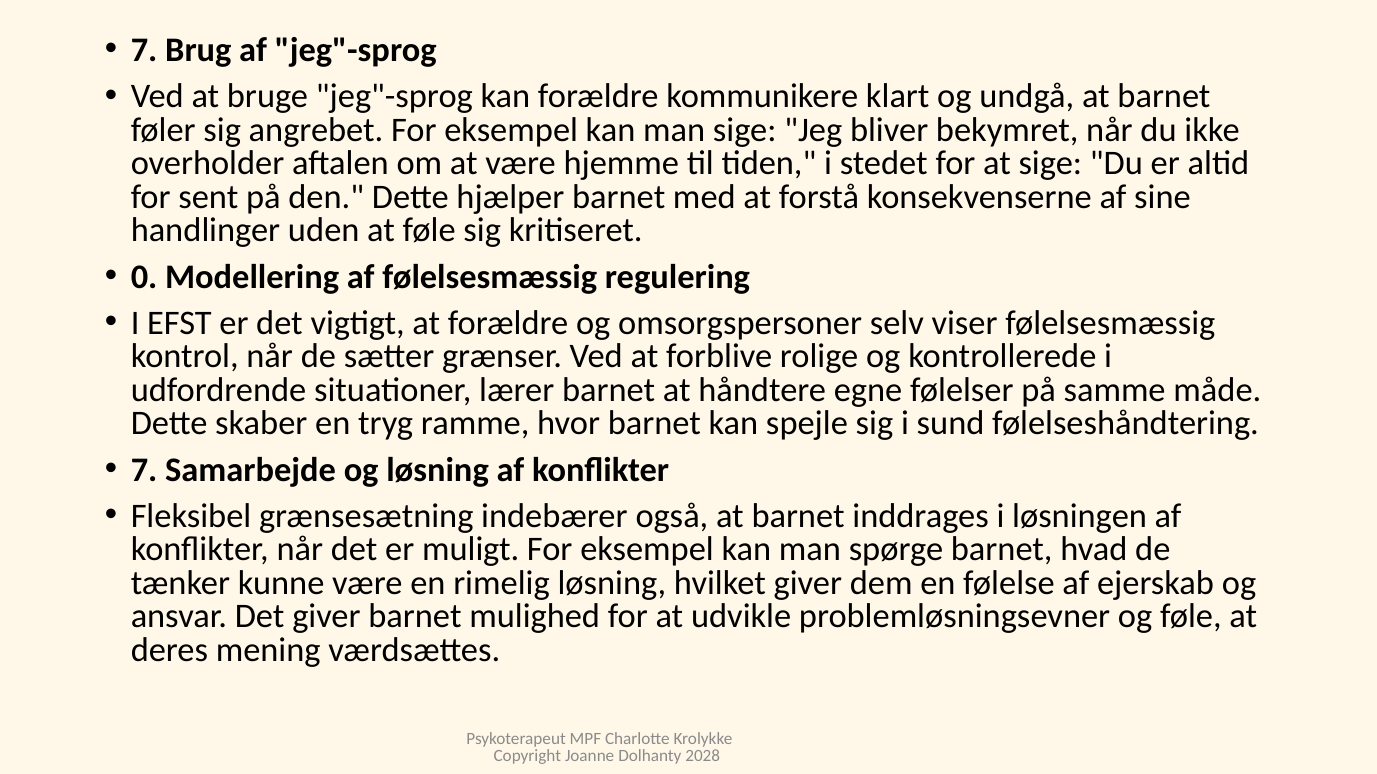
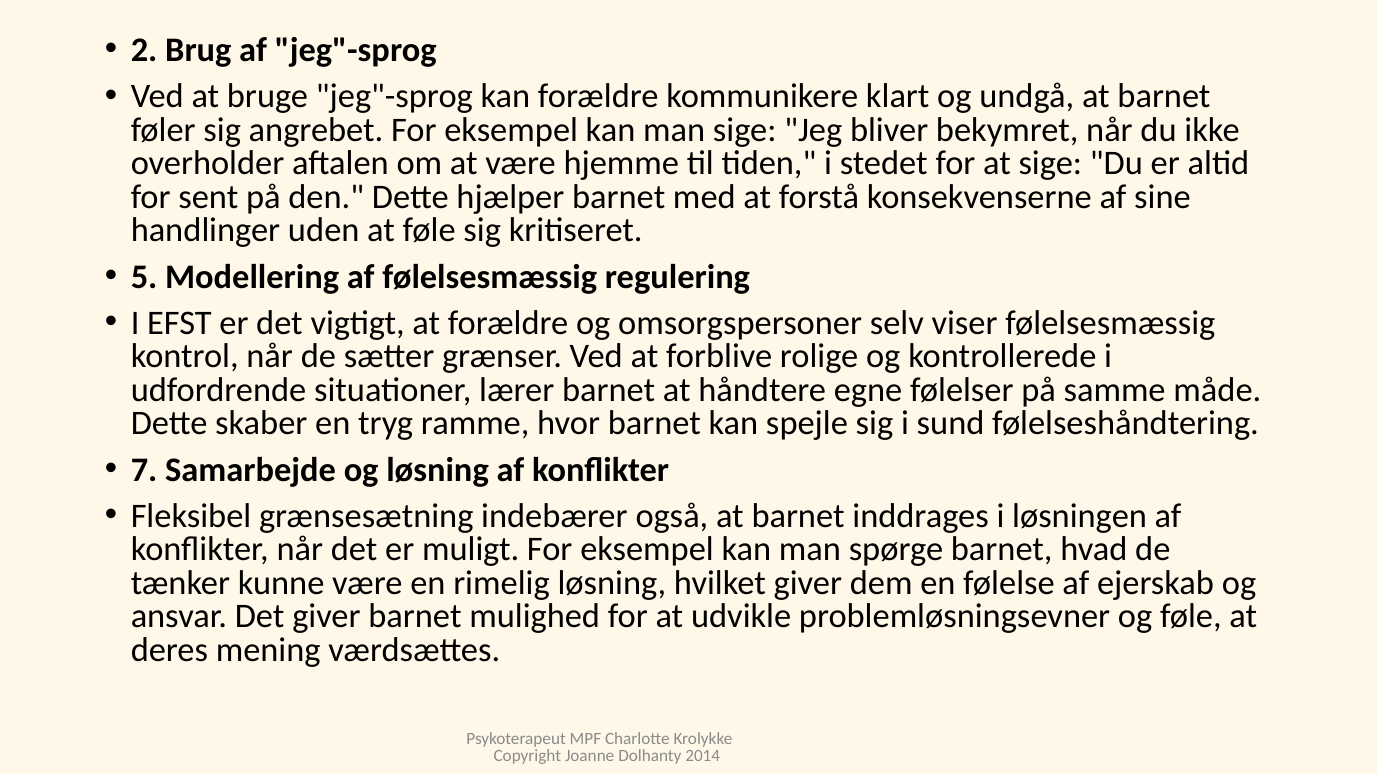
7: 7 -> 2 (144, 50)
0: 0 -> 5 (144, 277)
2028: 2028 -> 2014 (703, 757)
